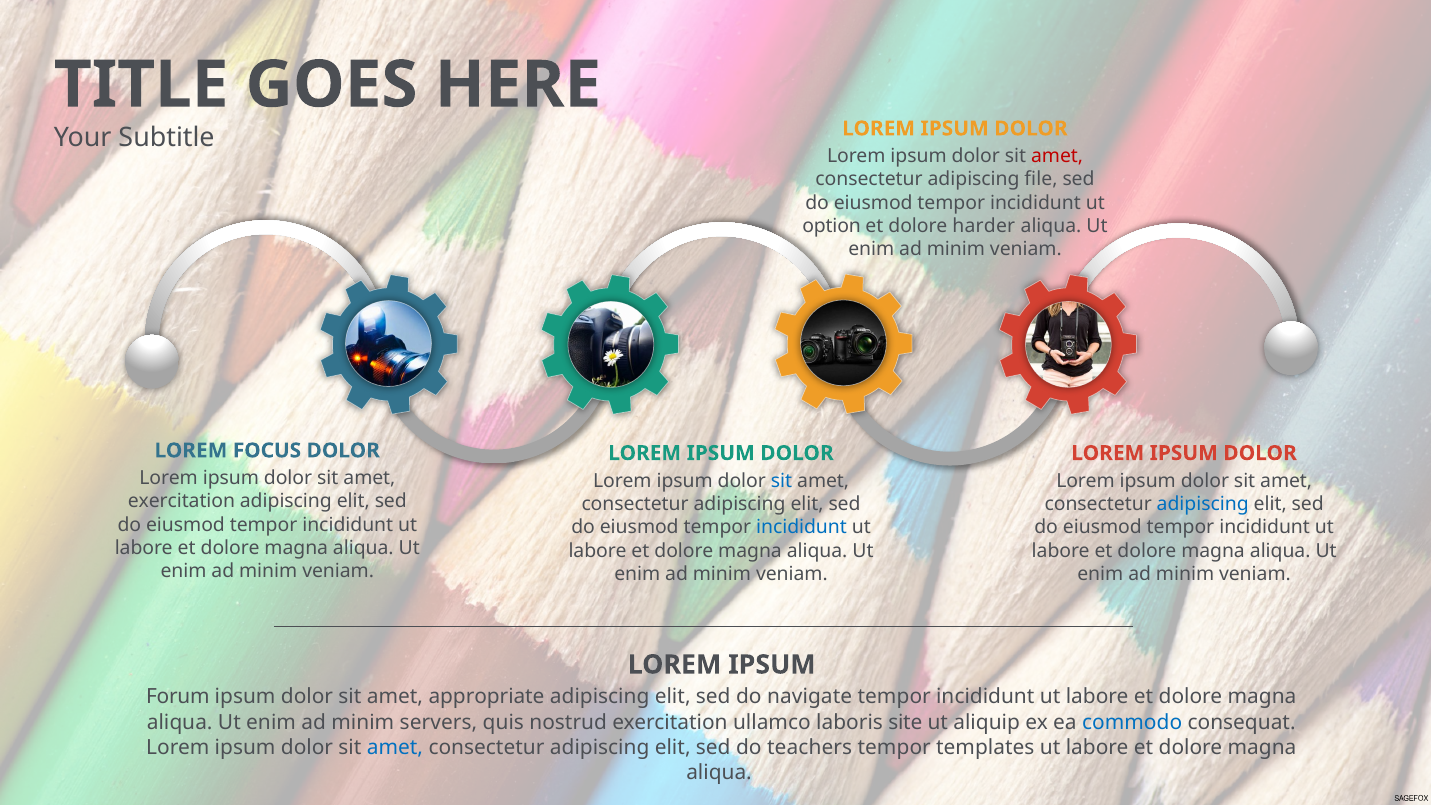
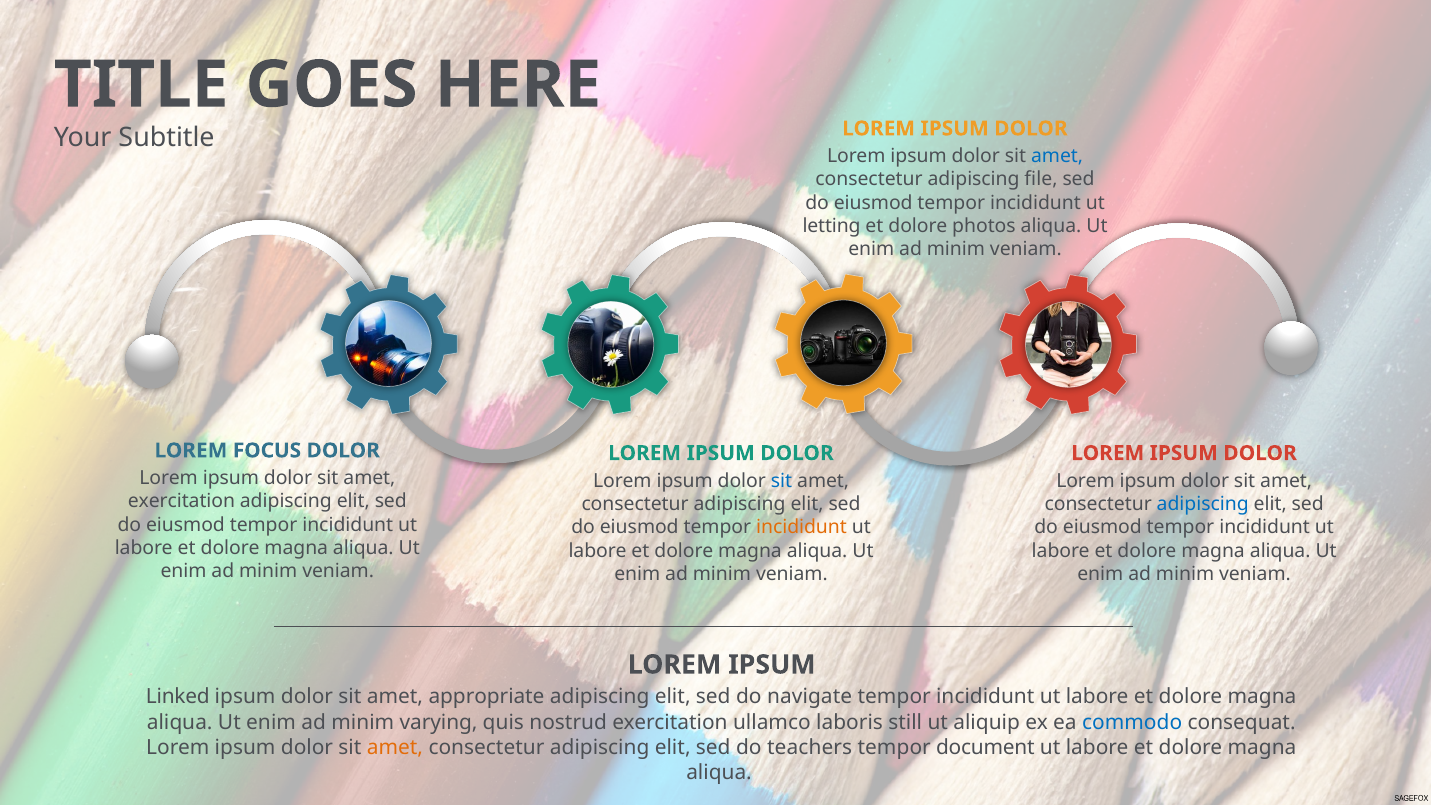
amet colour: red -> blue (1057, 156)
option: option -> letting (832, 226)
harder: harder -> photos (984, 226)
incididunt colour: blue -> orange (802, 527)
Forum: Forum -> Linked (178, 697)
servers: servers -> varying (439, 722)
site: site -> still (905, 722)
amet colour: blue -> orange (395, 747)
templates: templates -> document (985, 747)
